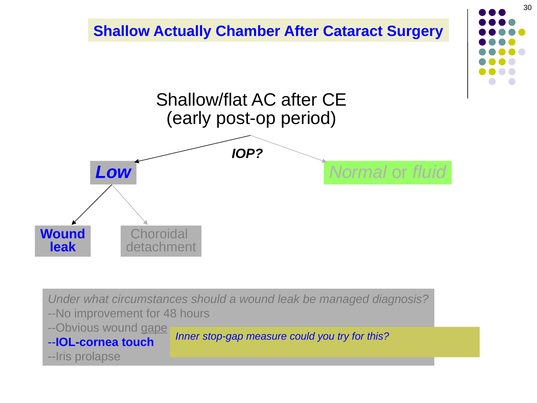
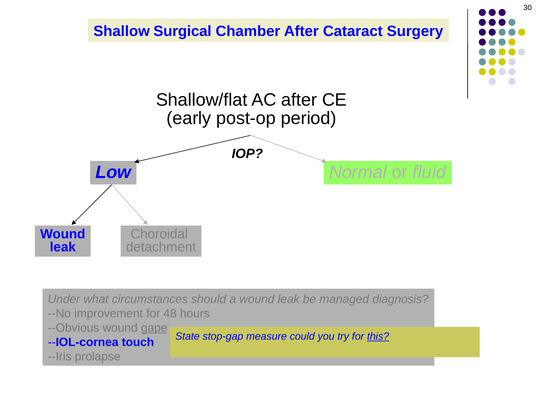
Actually: Actually -> Surgical (182, 31)
Inner: Inner -> State (188, 336)
this underline: none -> present (378, 336)
